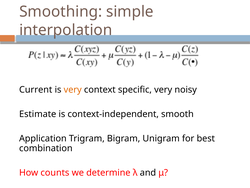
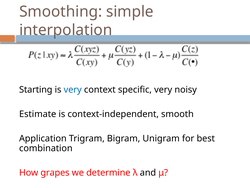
Current: Current -> Starting (36, 89)
very colour: orange -> blue (73, 89)
counts: counts -> grapes (55, 172)
